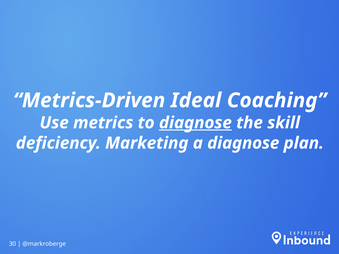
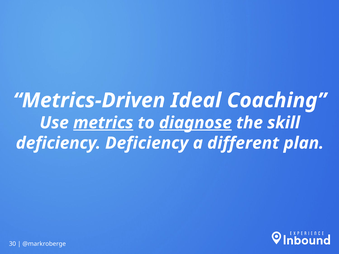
metrics underline: none -> present (103, 123)
deficiency Marketing: Marketing -> Deficiency (147, 143)
a diagnose: diagnose -> different (243, 143)
